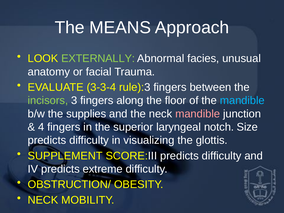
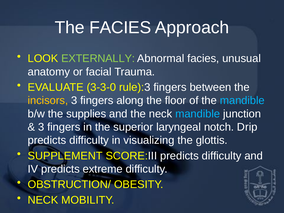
The MEANS: MEANS -> FACIES (120, 27)
3-3-4: 3-3-4 -> 3-3-0 (101, 87)
incisors colour: light green -> yellow (48, 101)
mandible colour: pink -> light blue (198, 114)
4: 4 -> 3 (41, 127)
Size: Size -> Drip (247, 127)
